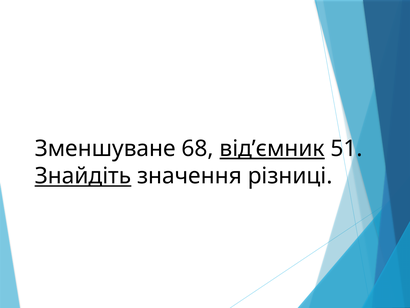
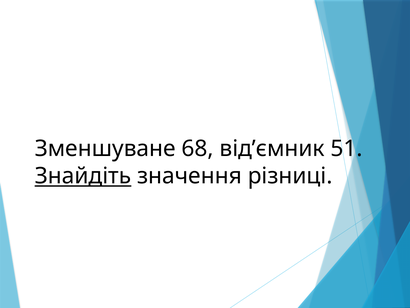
від’ємник underline: present -> none (272, 148)
